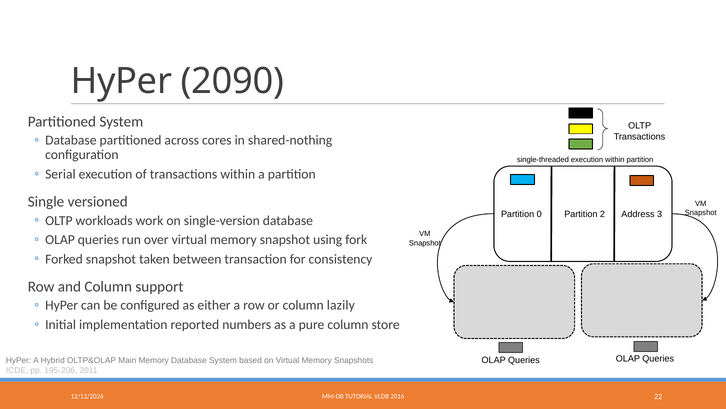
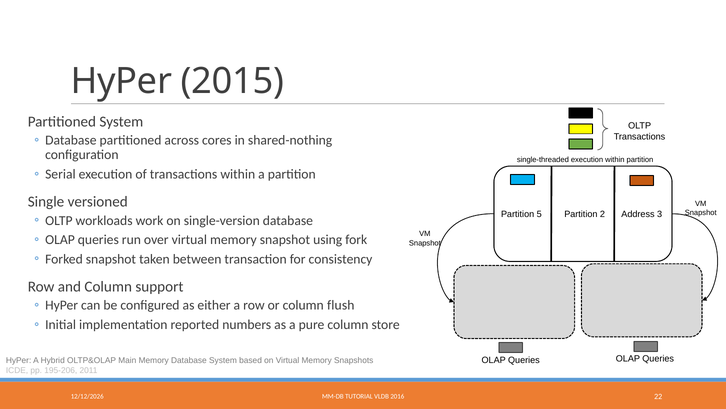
2090: 2090 -> 2015 (232, 81)
0: 0 -> 5 (539, 214)
lazily: lazily -> flush (341, 305)
